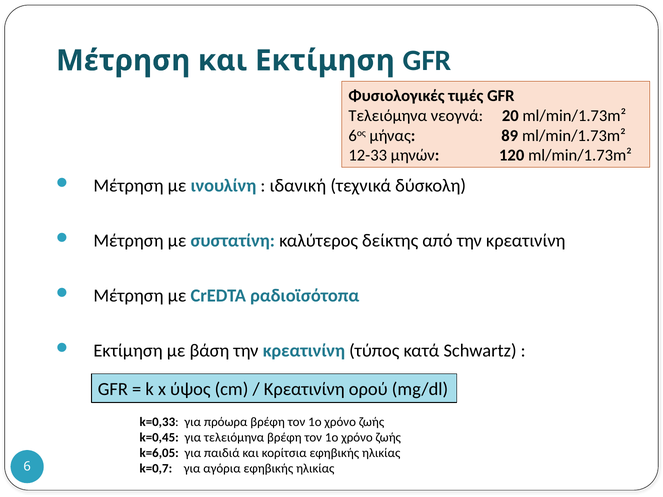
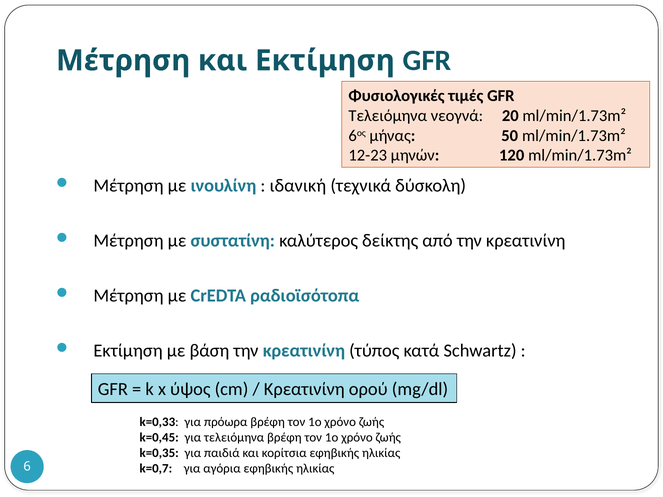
89: 89 -> 50 (510, 136)
12-33: 12-33 -> 12-23 (368, 156)
k=6,05: k=6,05 -> k=0,35 (159, 453)
